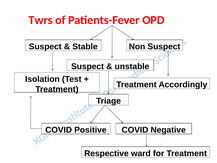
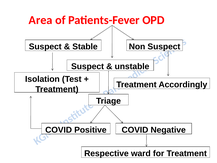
Twrs: Twrs -> Area (41, 20)
